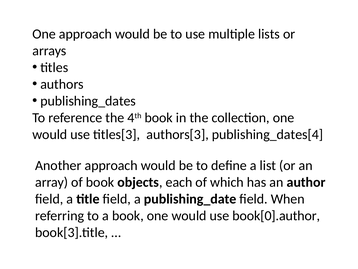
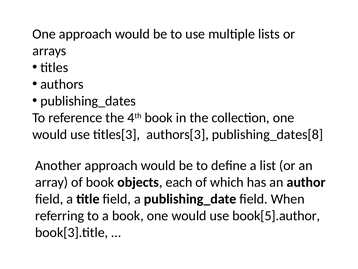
publishing_dates[4: publishing_dates[4 -> publishing_dates[8 (267, 134)
book[0].author: book[0].author -> book[5].author (276, 215)
